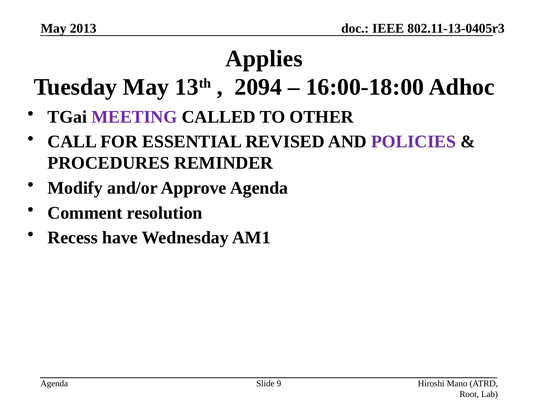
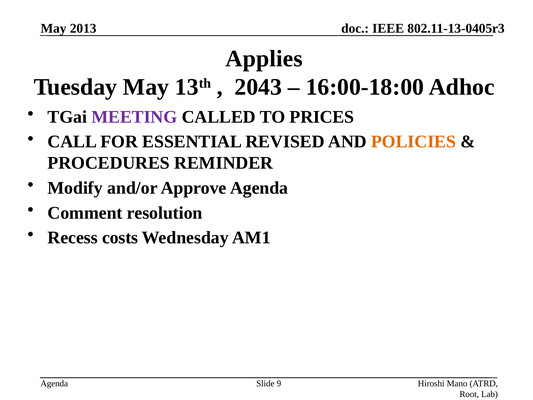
2094: 2094 -> 2043 (258, 87)
OTHER: OTHER -> PRICES (322, 117)
POLICIES colour: purple -> orange (414, 142)
have: have -> costs (120, 238)
